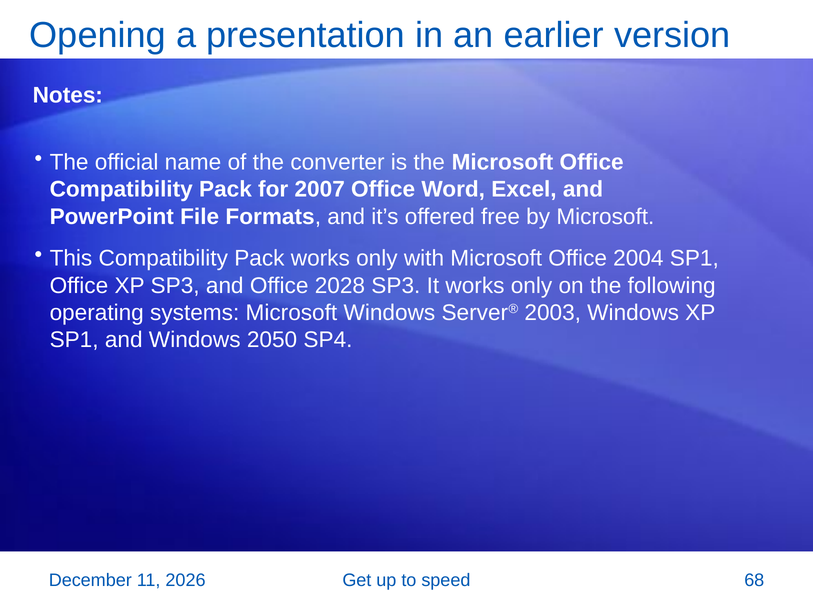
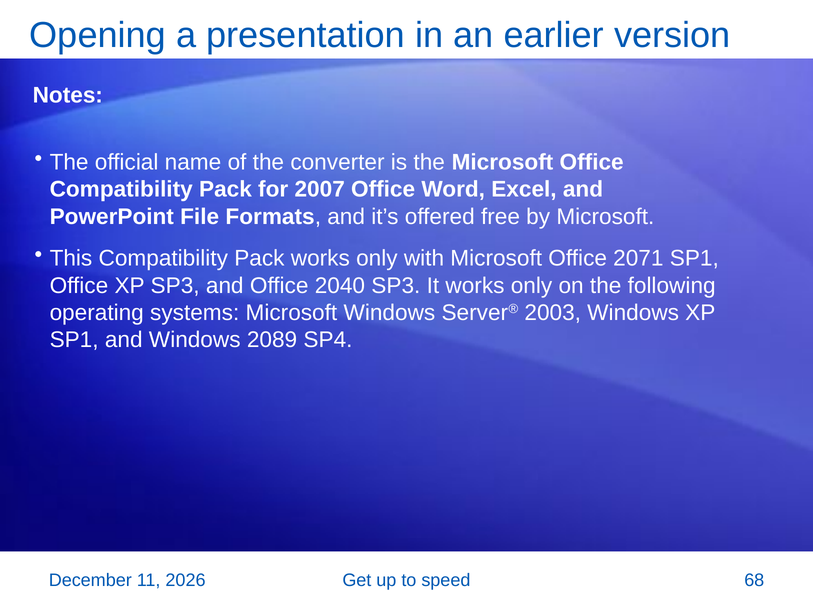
2004: 2004 -> 2071 (638, 258)
2028: 2028 -> 2040 (340, 285)
2050: 2050 -> 2089 (272, 340)
